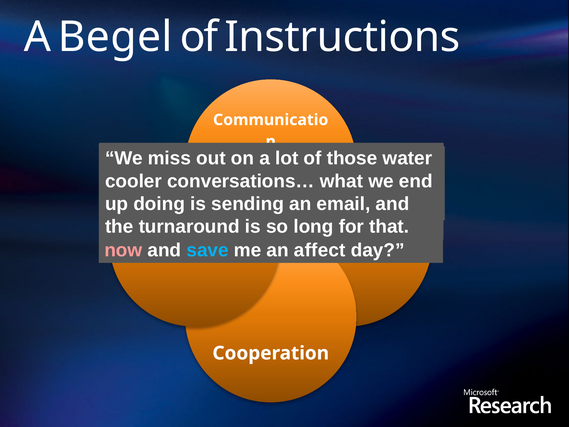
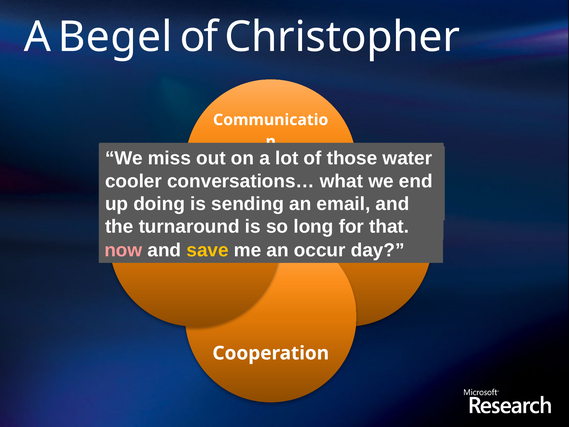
Instructions: Instructions -> Christopher (342, 37)
save colour: light blue -> yellow (208, 250)
affect: affect -> occur (320, 250)
